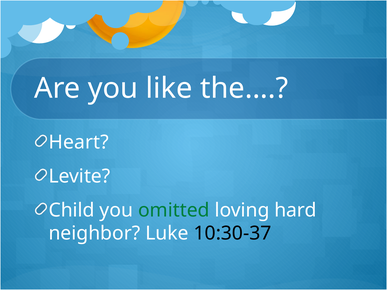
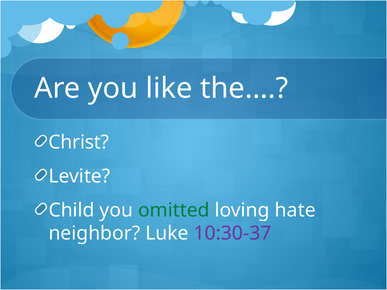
Heart: Heart -> Christ (79, 142)
hard: hard -> hate (295, 210)
10:30-37 colour: black -> purple (233, 234)
